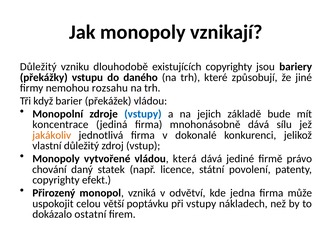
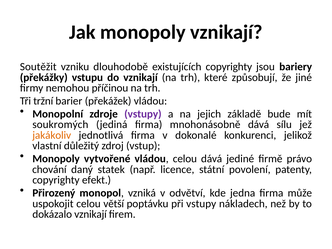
Důležitý: Důležitý -> Soutěžit (38, 67)
do daného: daného -> vznikají (140, 77)
rozsahu: rozsahu -> příčinou (110, 88)
když: když -> tržní (43, 101)
vstupy colour: blue -> purple (143, 114)
koncentrace: koncentrace -> soukromých (60, 125)
vládou která: která -> celou (185, 159)
dokázalo ostatní: ostatní -> vznikají (90, 214)
